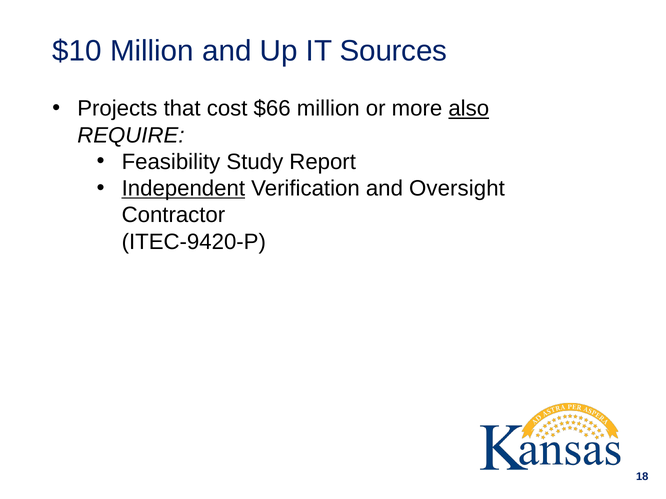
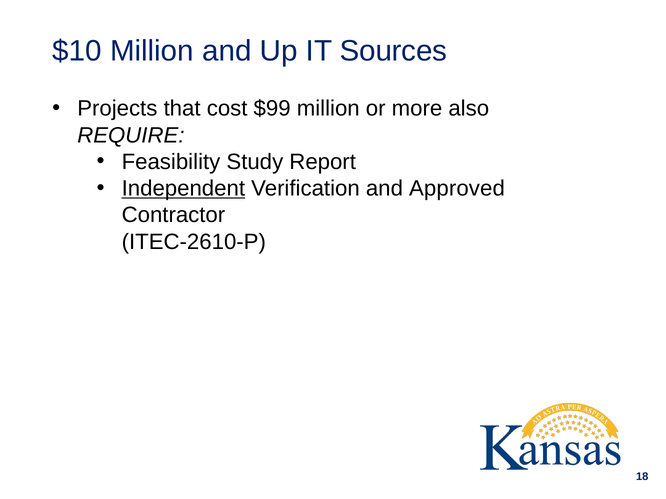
$66: $66 -> $99 (272, 109)
also underline: present -> none (469, 109)
Oversight: Oversight -> Approved (457, 189)
ITEC-9420-P: ITEC-9420-P -> ITEC-2610-P (194, 242)
